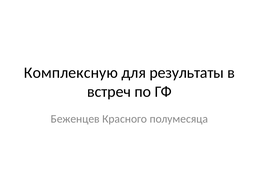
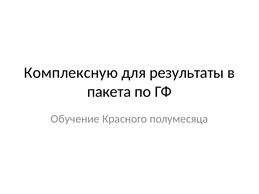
встреч: встреч -> пакета (109, 92)
Беженцев: Беженцев -> Обучение (75, 119)
